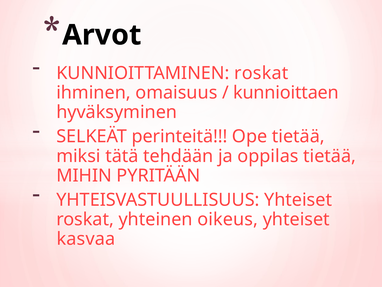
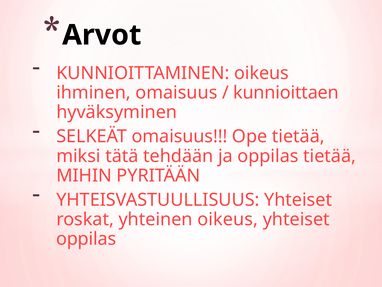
KUNNIOITTAMINEN roskat: roskat -> oikeus (261, 73)
SELKEÄT perinteitä: perinteitä -> omaisuus (180, 136)
kasvaa: kasvaa -> oppilas (86, 239)
